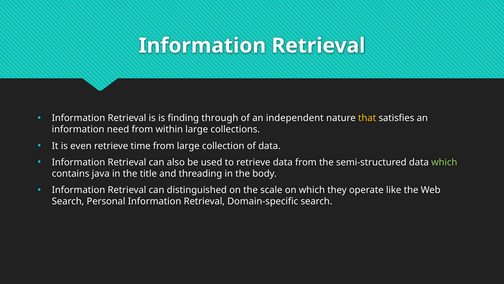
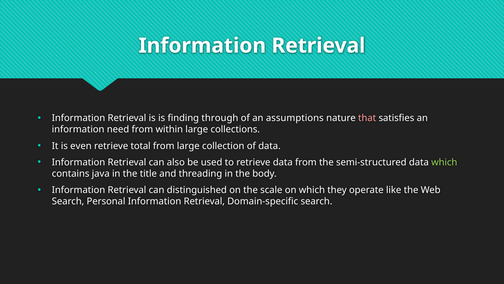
independent: independent -> assumptions (295, 118)
that colour: yellow -> pink (367, 118)
time: time -> total (141, 146)
